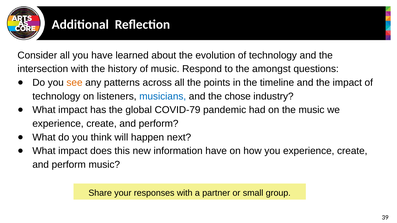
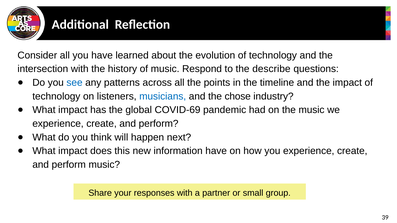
amongst: amongst -> describe (271, 69)
see colour: orange -> blue (75, 83)
COVID-79: COVID-79 -> COVID-69 (178, 110)
